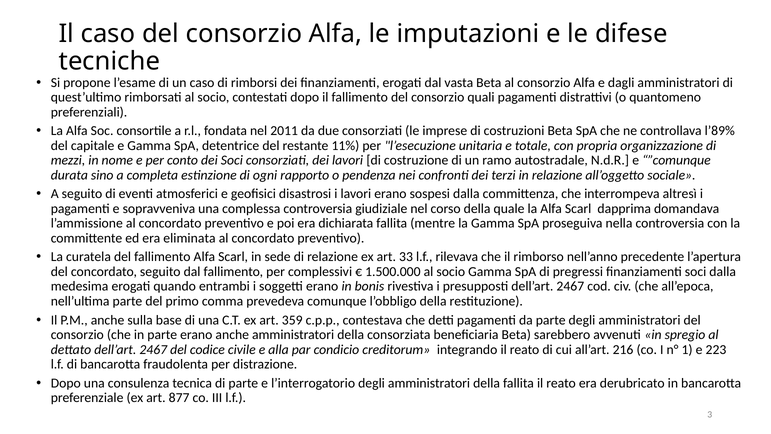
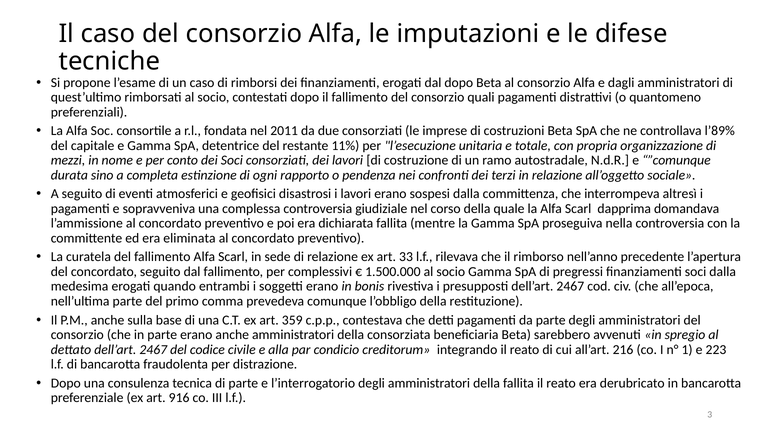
dal vasta: vasta -> dopo (459, 82)
877: 877 -> 916 (179, 398)
